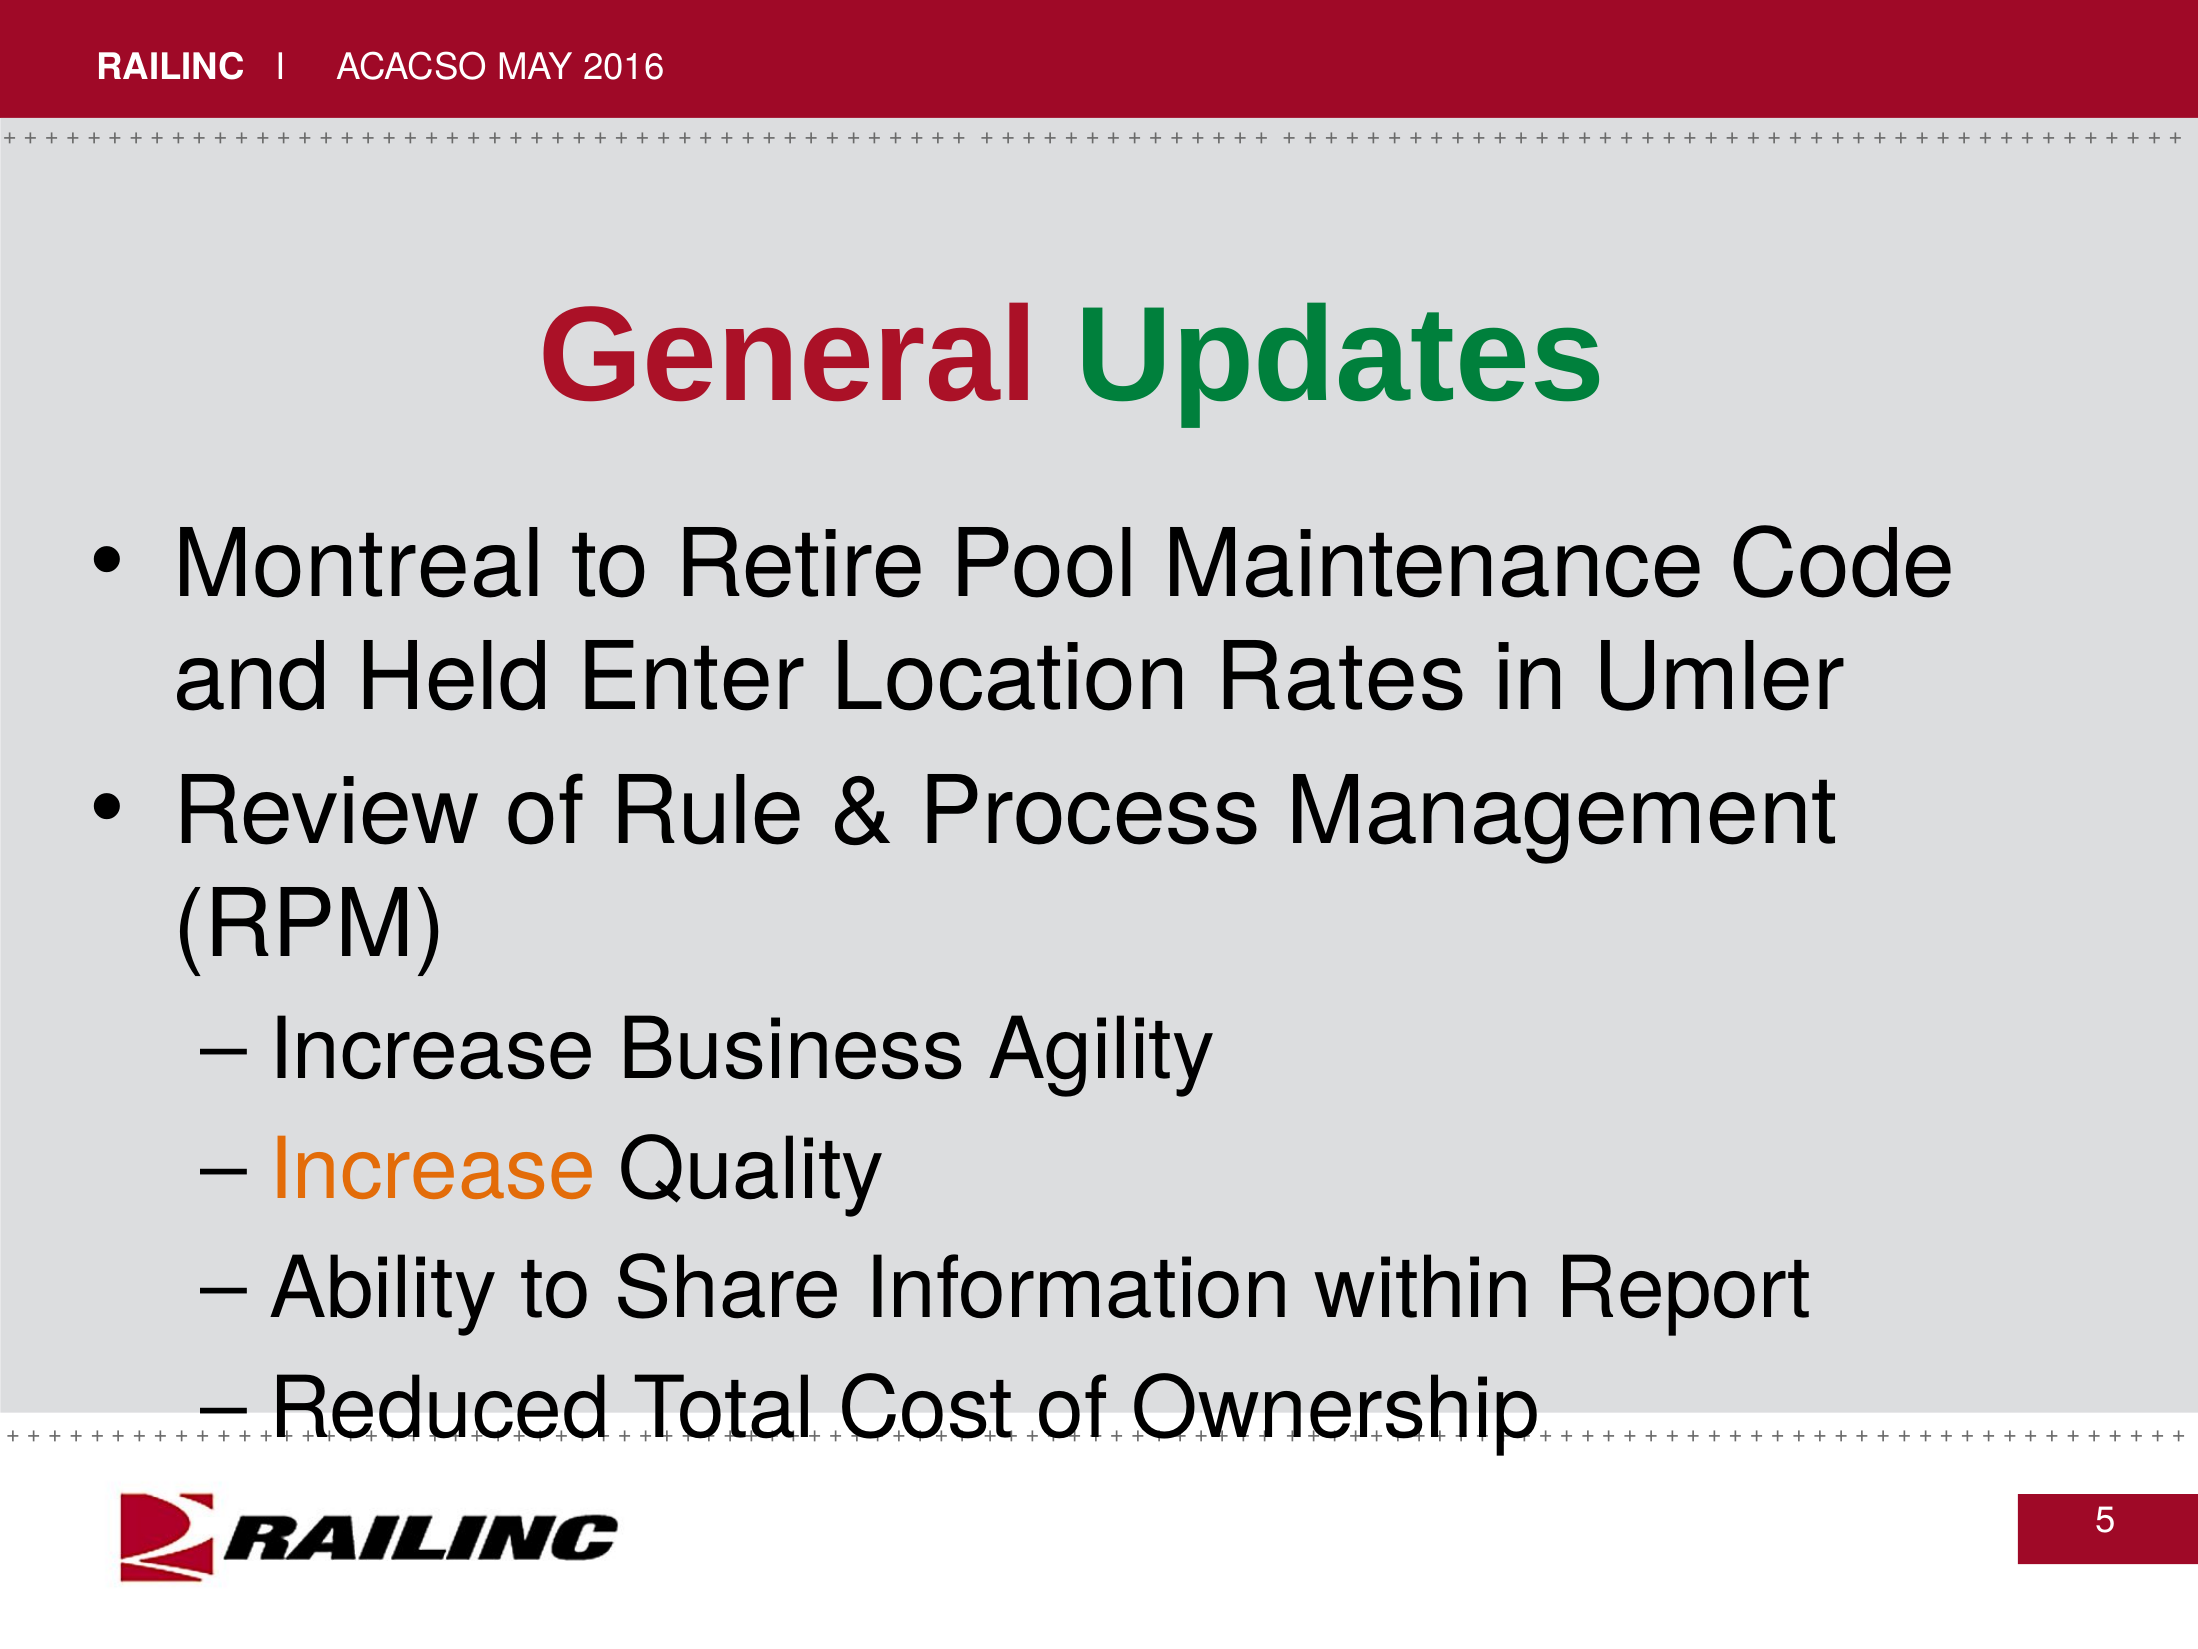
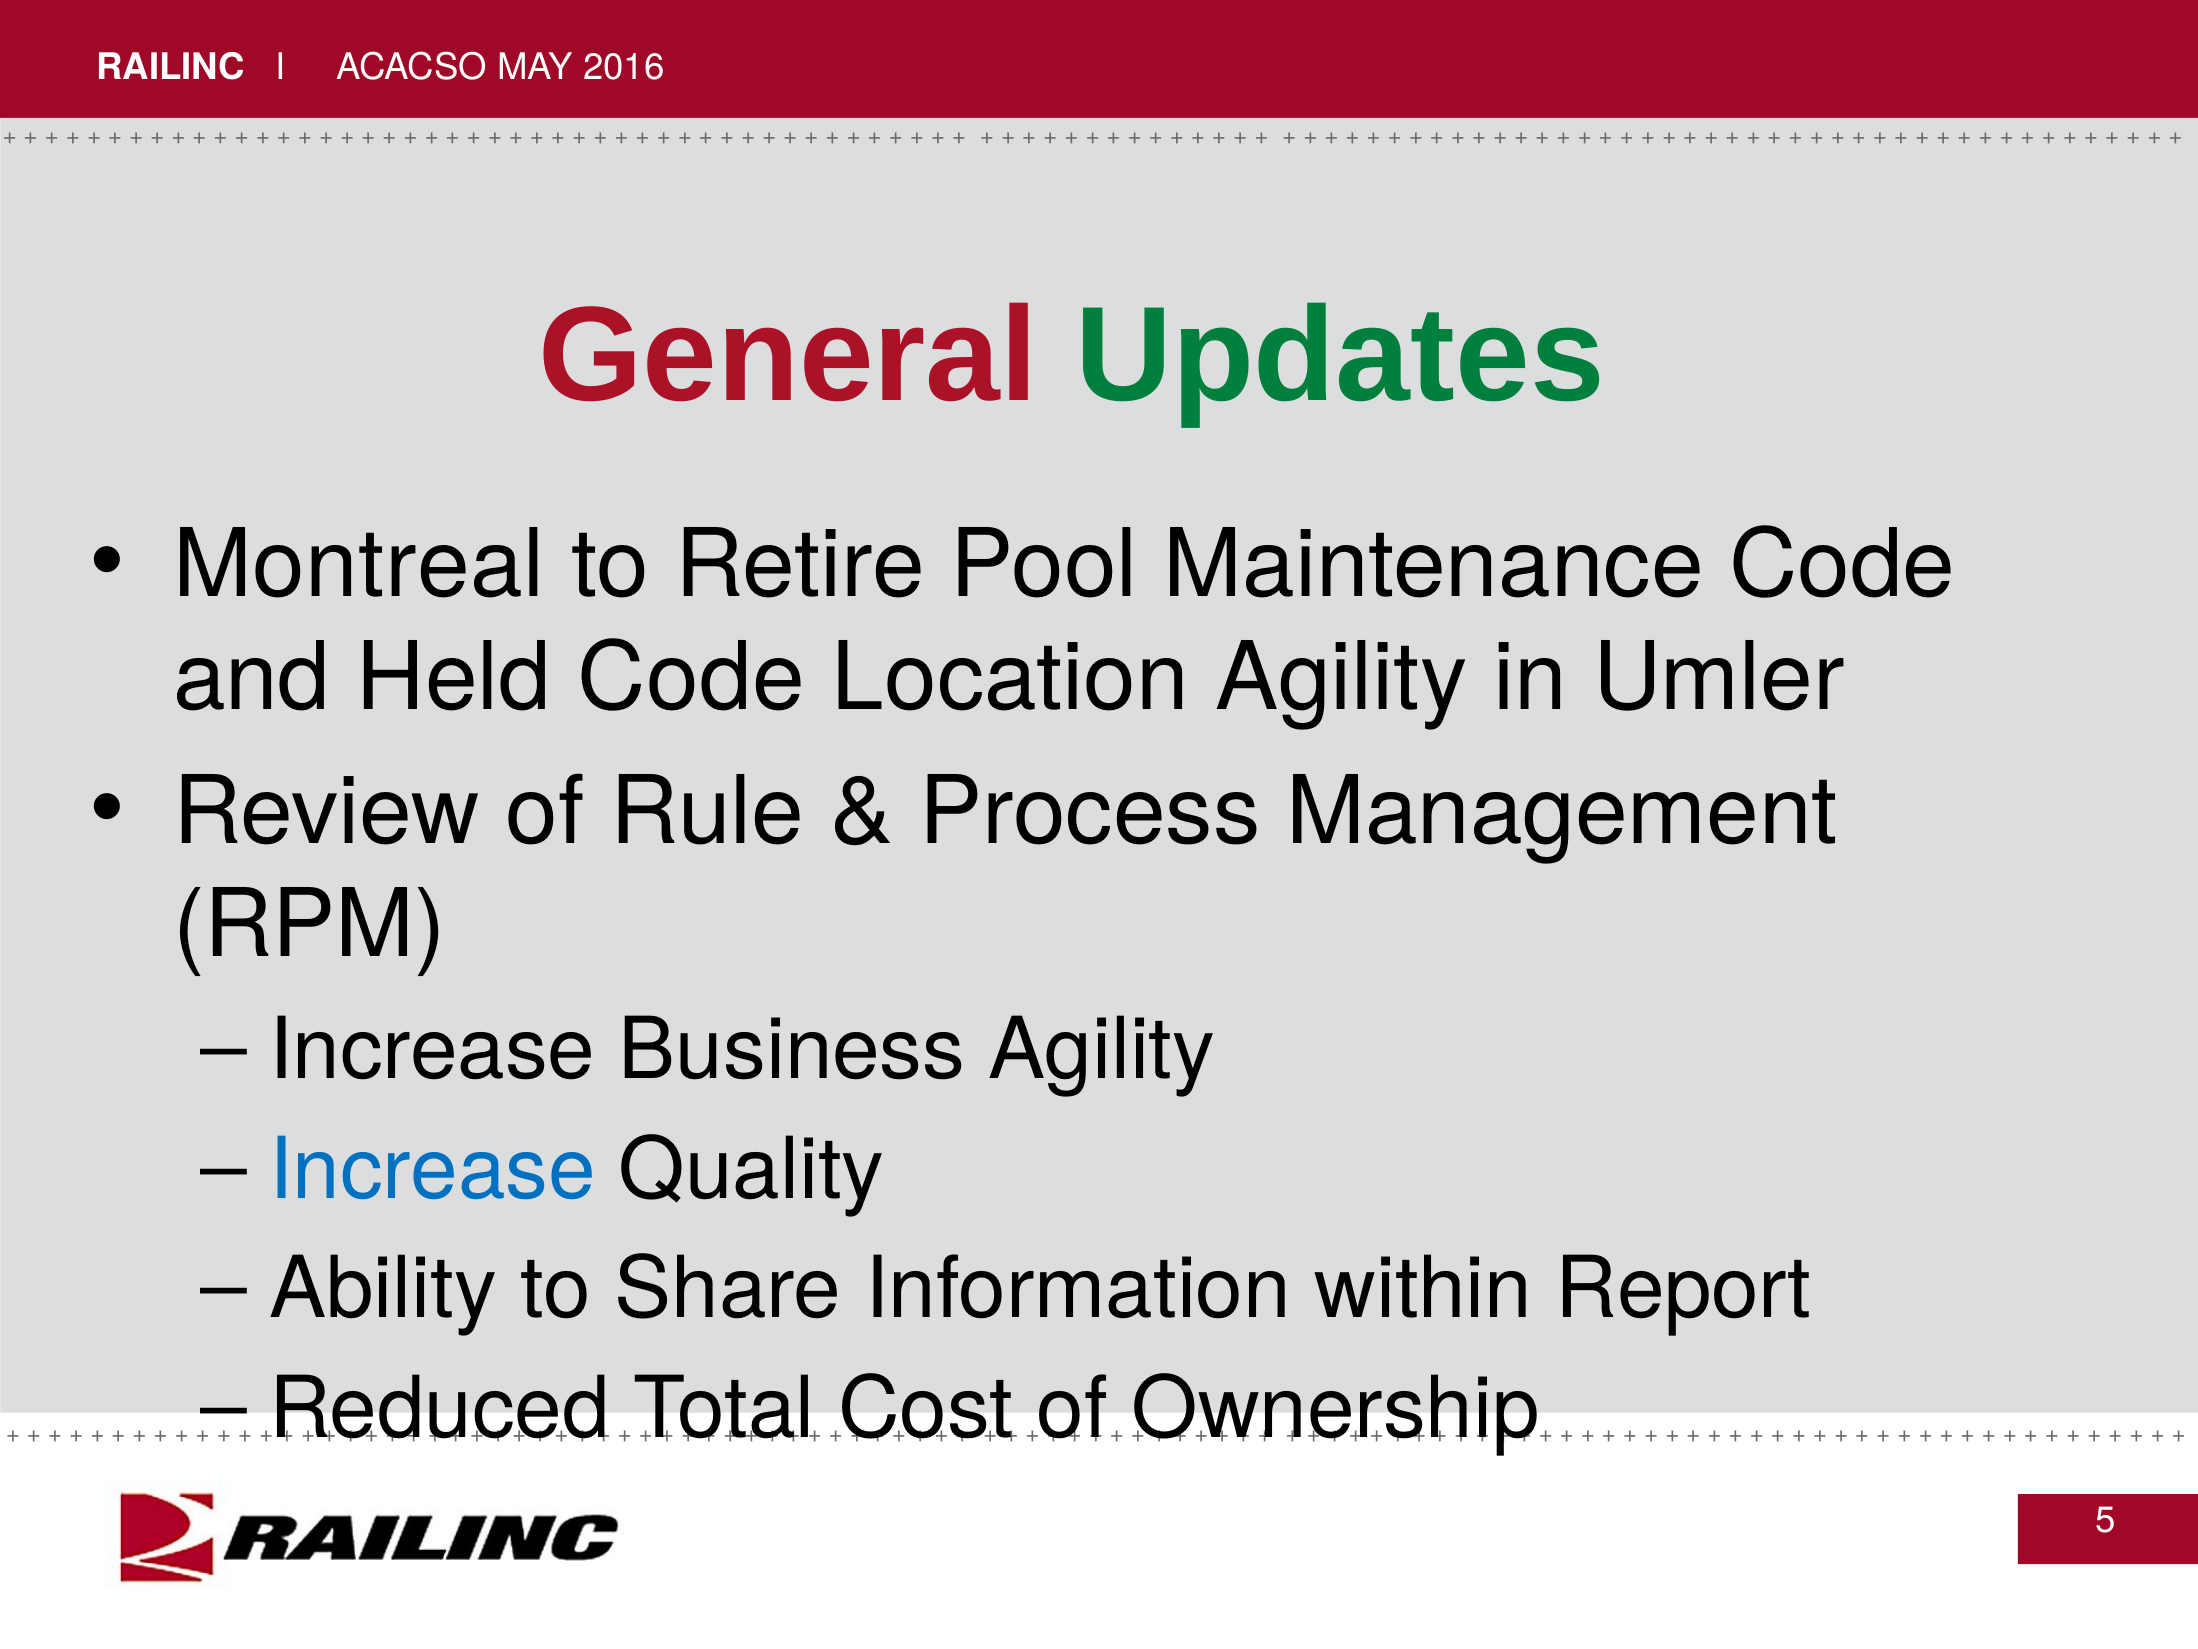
Held Enter: Enter -> Code (691, 678)
Location Rates: Rates -> Agility (1341, 678)
Increase colour: orange -> blue (432, 1170)
